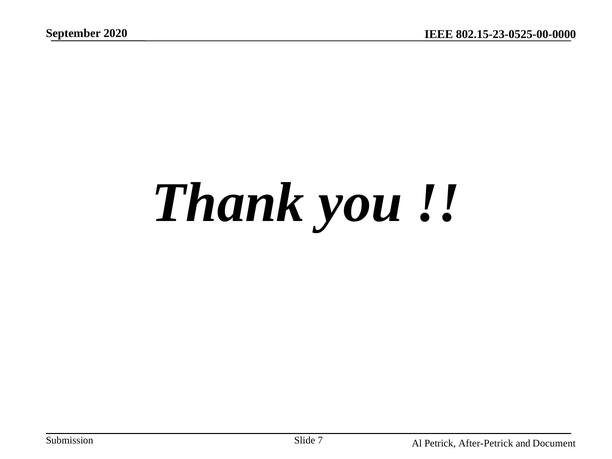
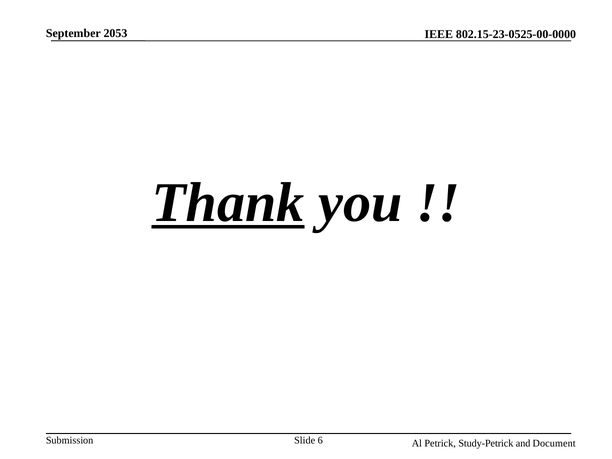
2020: 2020 -> 2053 (115, 33)
Thank underline: none -> present (228, 203)
7: 7 -> 6 (320, 440)
After-Petrick: After-Petrick -> Study-Petrick (486, 443)
